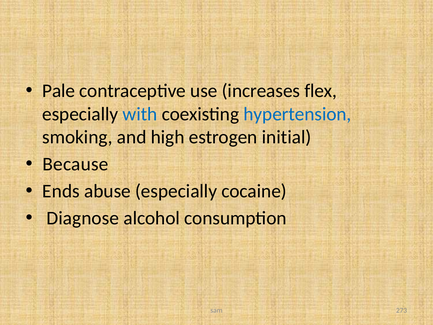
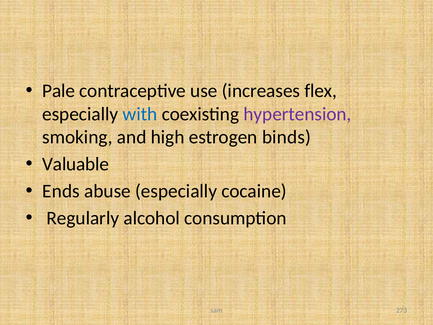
hypertension colour: blue -> purple (298, 114)
initial: initial -> binds (287, 137)
Because: Because -> Valuable (76, 164)
Diagnose: Diagnose -> Regularly (83, 218)
